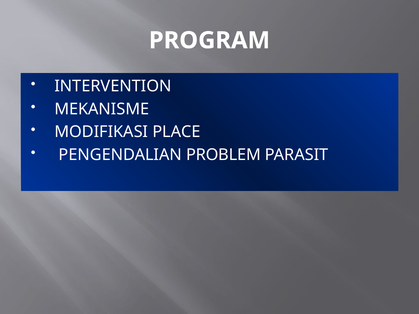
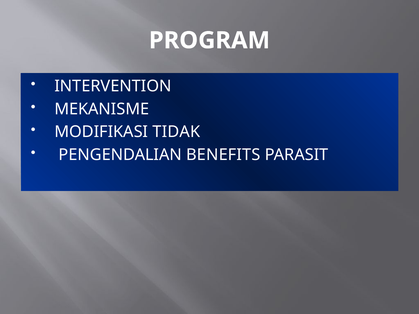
PLACE: PLACE -> TIDAK (176, 132)
PROBLEM: PROBLEM -> BENEFITS (223, 155)
